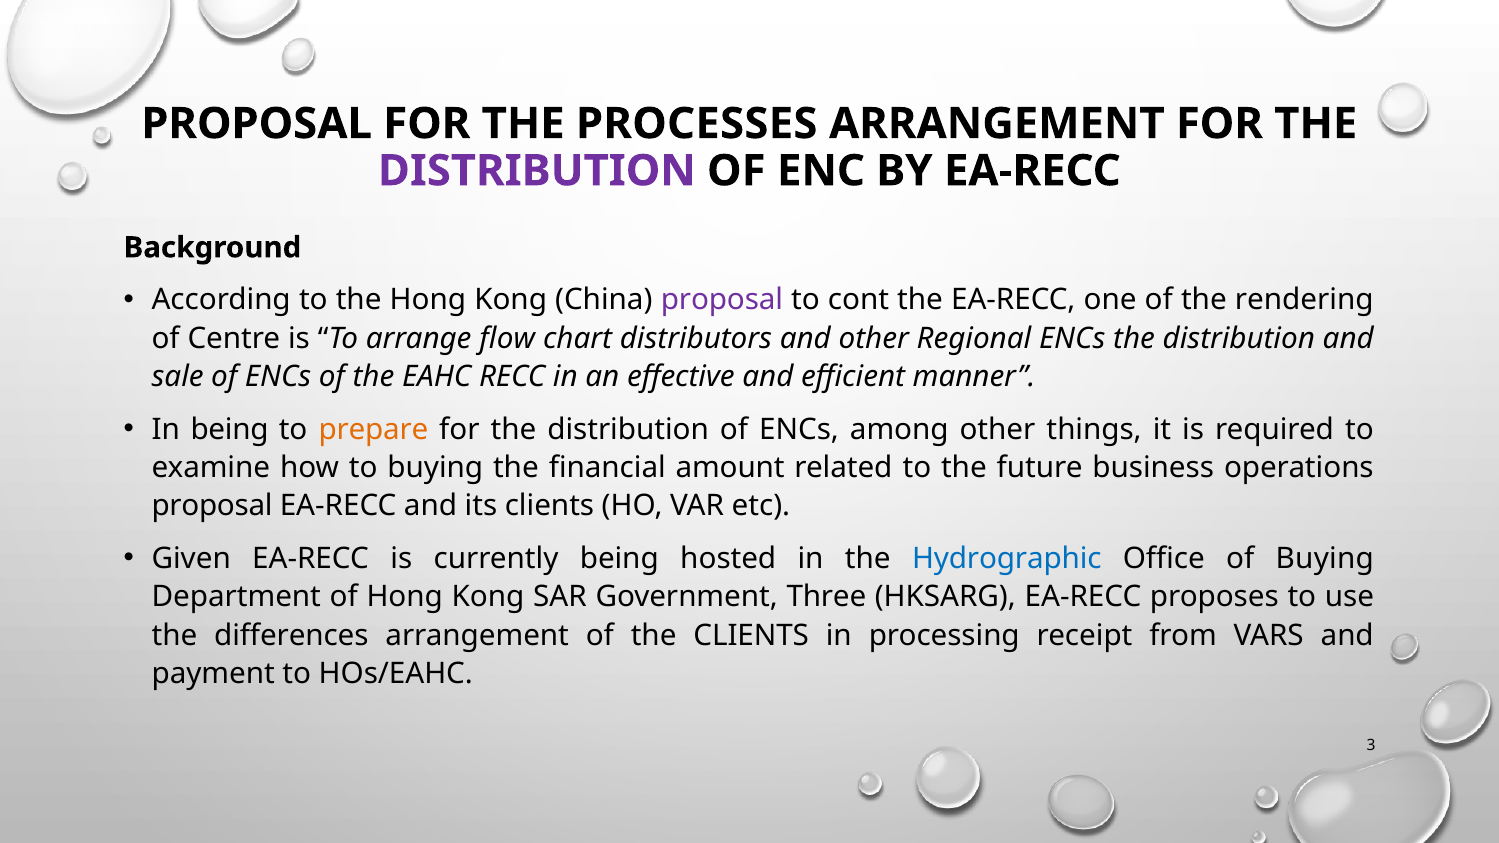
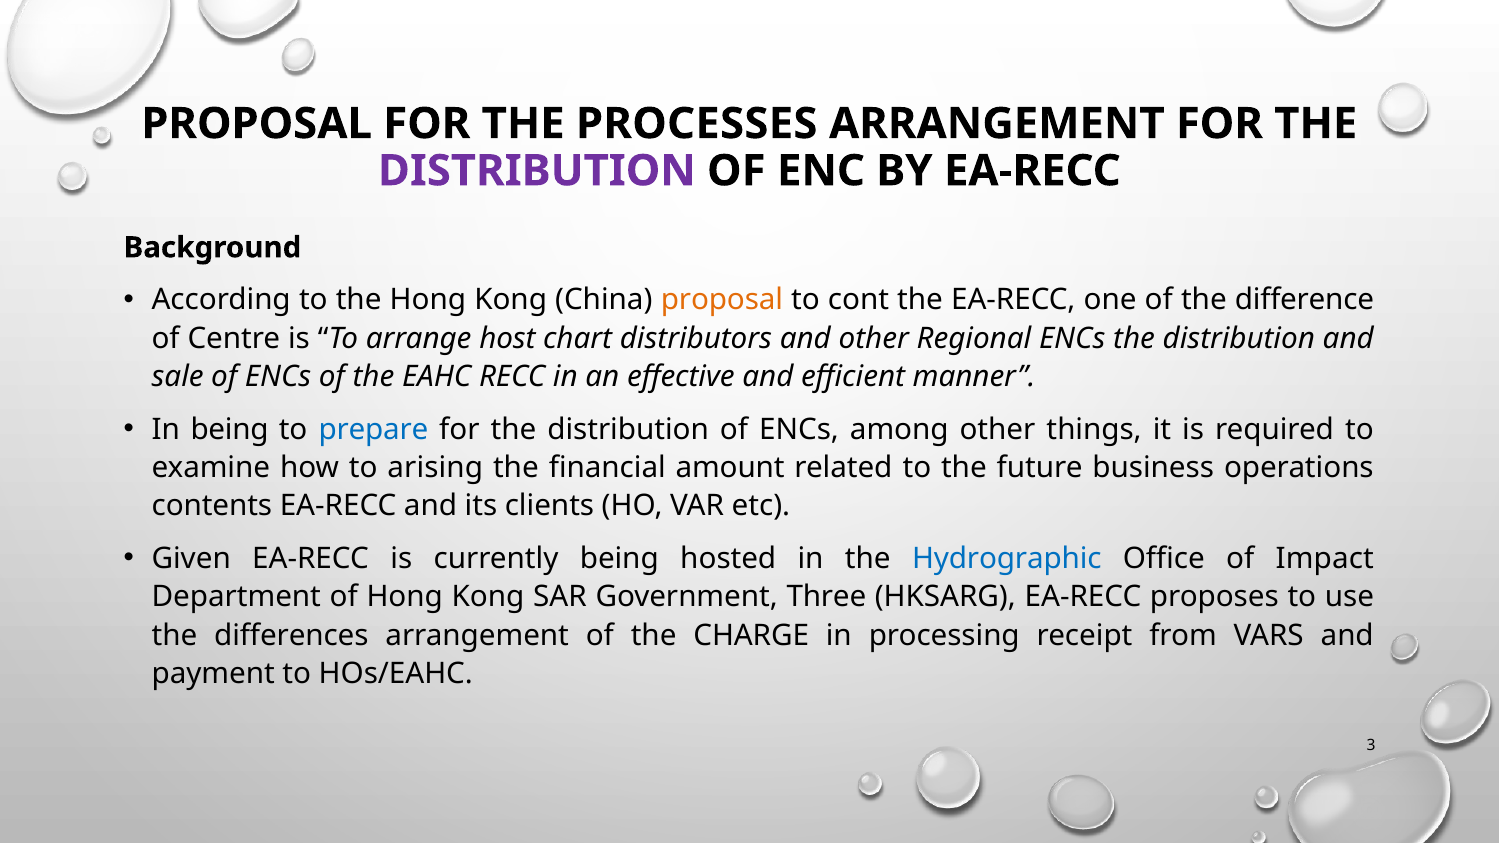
proposal colour: purple -> orange (722, 300)
rendering: rendering -> difference (1304, 300)
flow: flow -> host (507, 339)
prepare colour: orange -> blue (373, 429)
to buying: buying -> arising (435, 468)
proposal: proposal -> contents (212, 506)
of Buying: Buying -> Impact (1325, 559)
the CLIENTS: CLIENTS -> CHARGE (751, 636)
